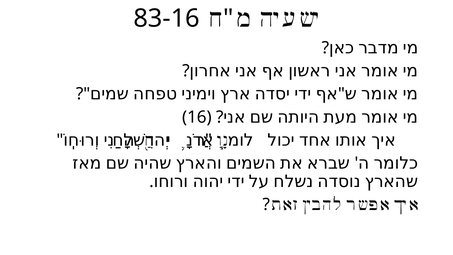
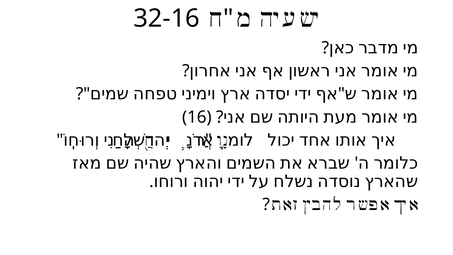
83-16: 83-16 -> 32-16 (167, 18)
